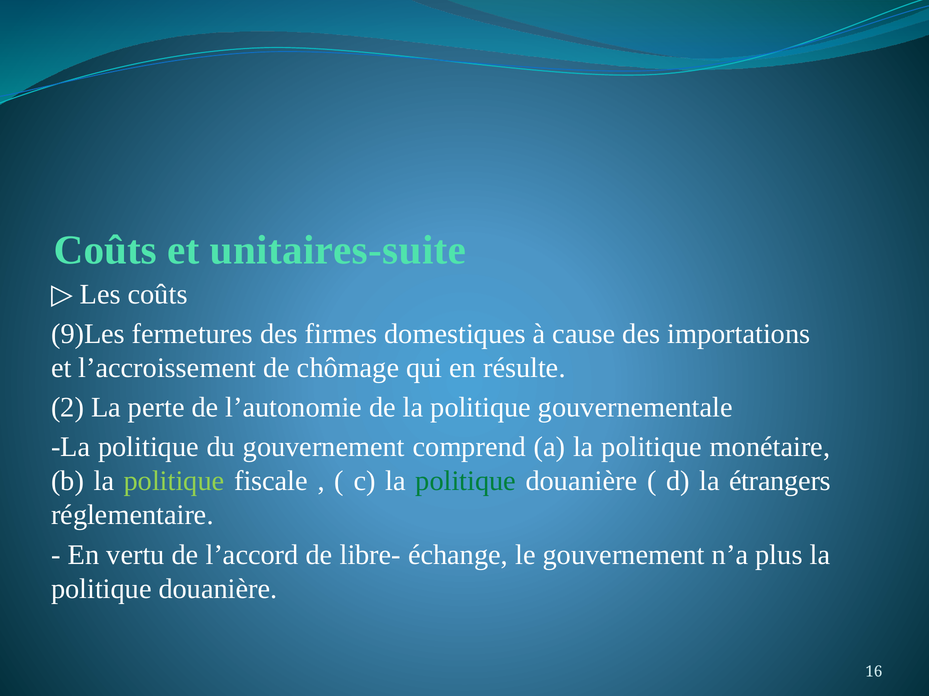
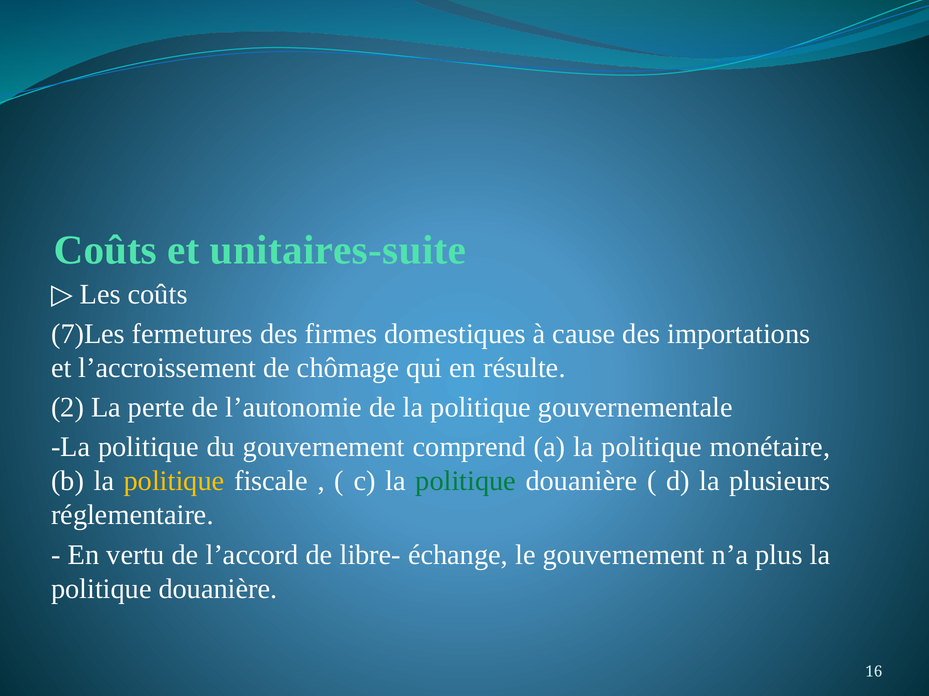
9)Les: 9)Les -> 7)Les (88, 334)
politique colour: light green -> yellow (174, 482)
étrangers: étrangers -> plusieurs (780, 482)
